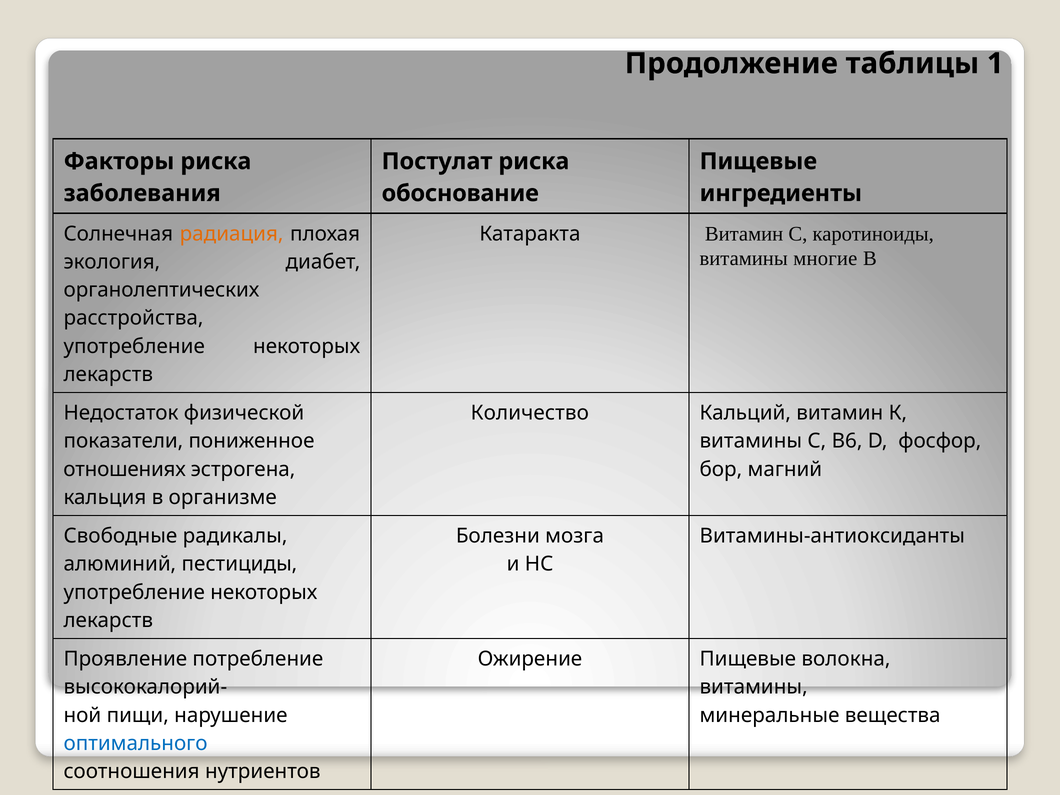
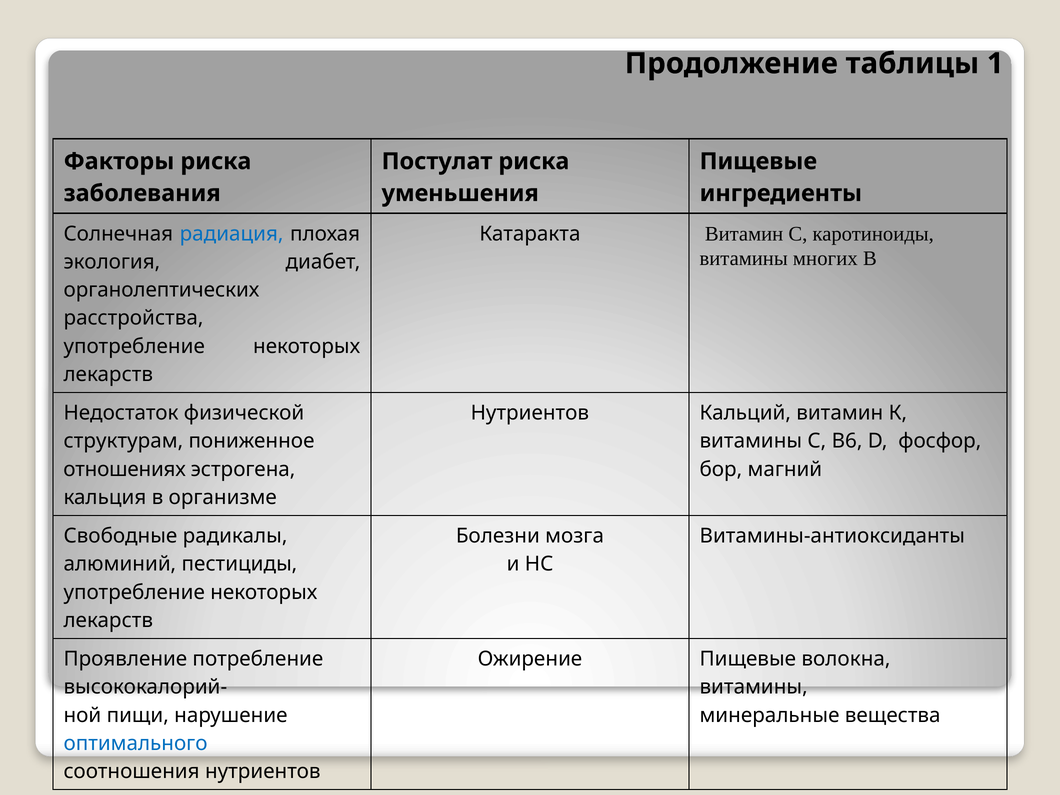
обоснование: обоснование -> уменьшения (460, 193)
радиация colour: orange -> blue (232, 234)
многие: многие -> многих (825, 258)
Количество: Количество -> Нутриентов (530, 413)
показатели: показатели -> структурам (123, 441)
